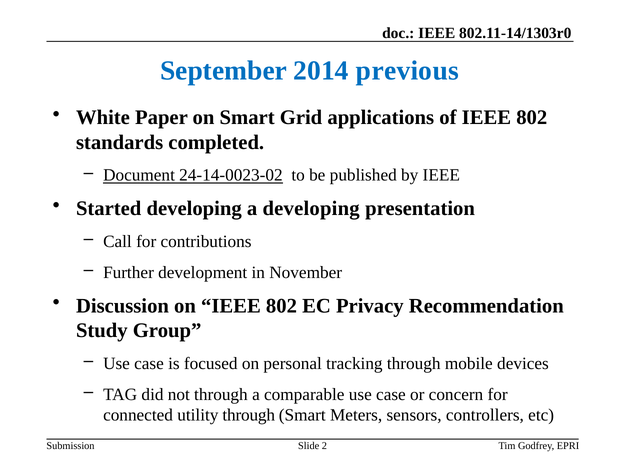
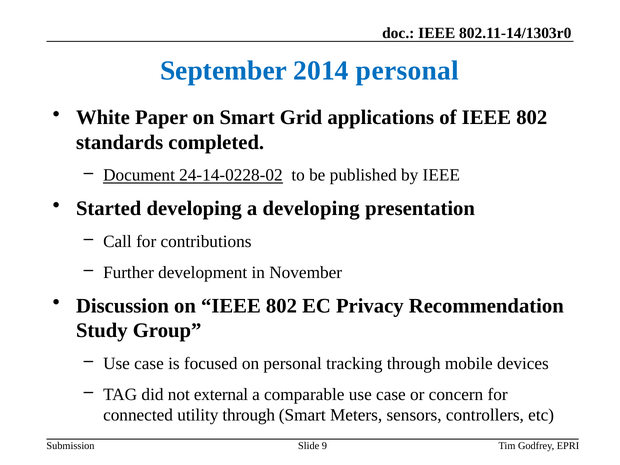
2014 previous: previous -> personal (407, 71)
24-14-0023-02: 24-14-0023-02 -> 24-14-0228-02 (231, 175)
not through: through -> external (221, 394)
2: 2 -> 9 (324, 446)
